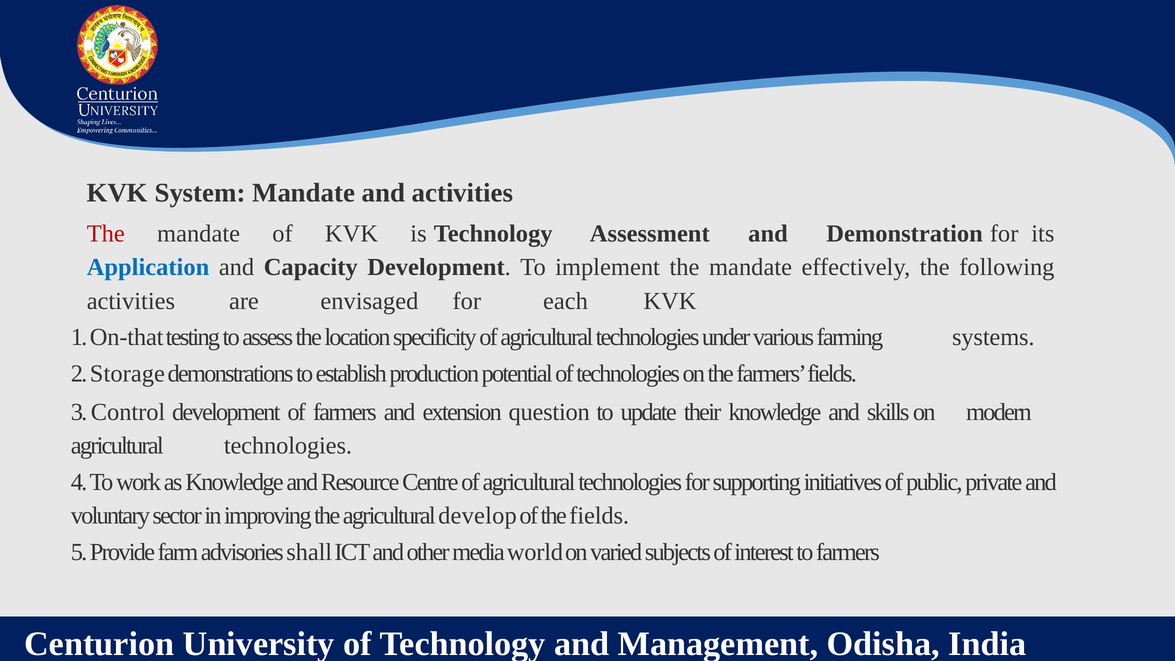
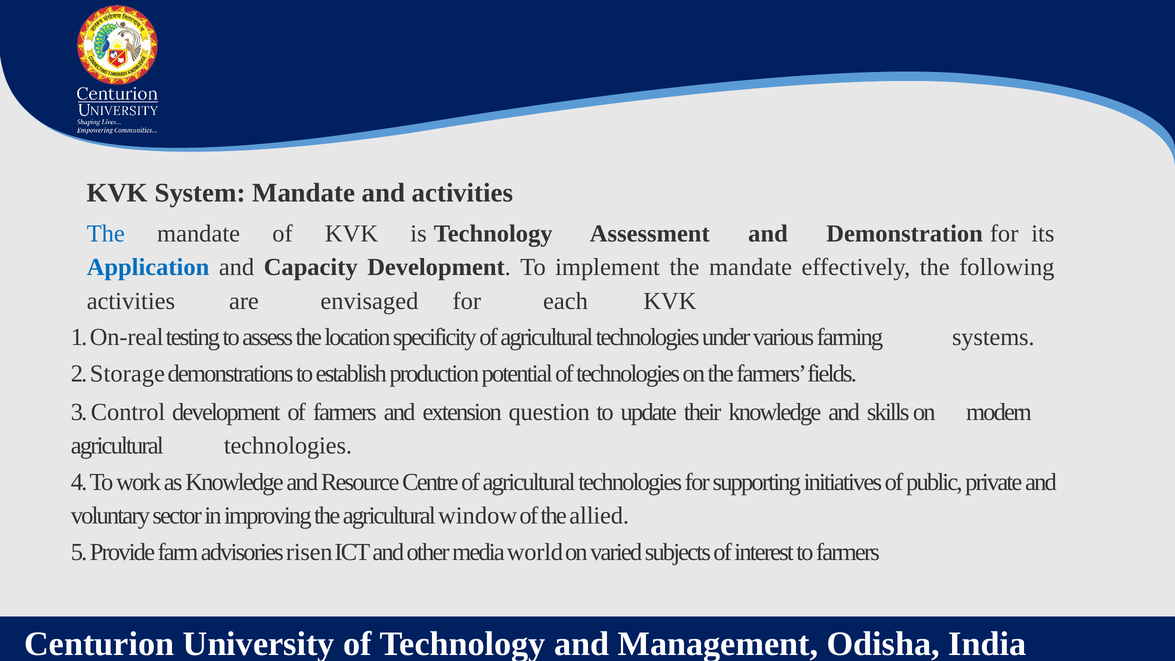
The colour: red -> blue (106, 233)
On-that: On-that -> On-real (127, 337)
develop: develop -> window (478, 516)
the fields: fields -> allied (599, 516)
shall: shall -> risen (309, 552)
